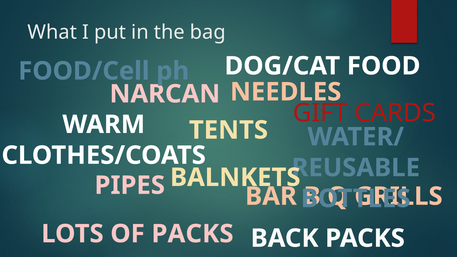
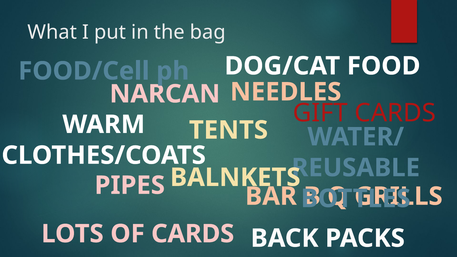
OF PACKS: PACKS -> CARDS (193, 234)
